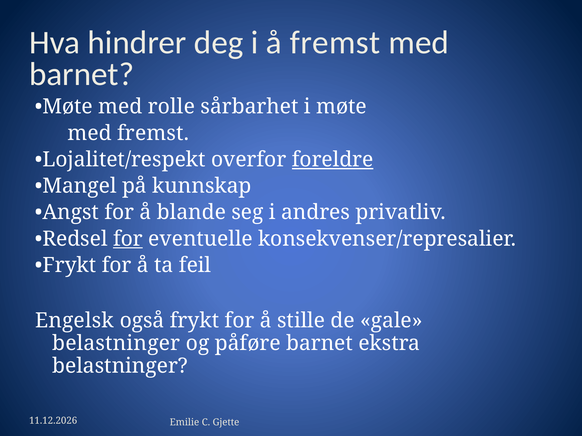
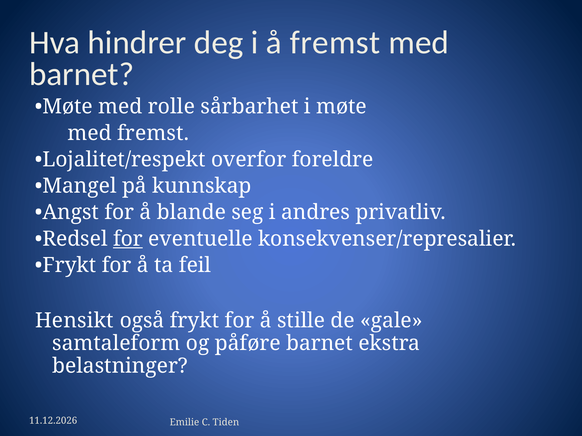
foreldre underline: present -> none (333, 160)
Engelsk: Engelsk -> Hensikt (74, 321)
belastninger: belastninger -> samtaleform (116, 344)
Gjette: Gjette -> Tiden (226, 423)
